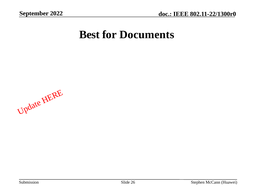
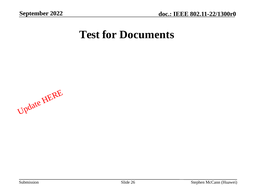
Best: Best -> Test (89, 35)
